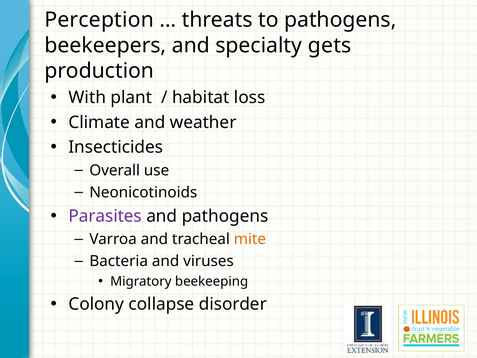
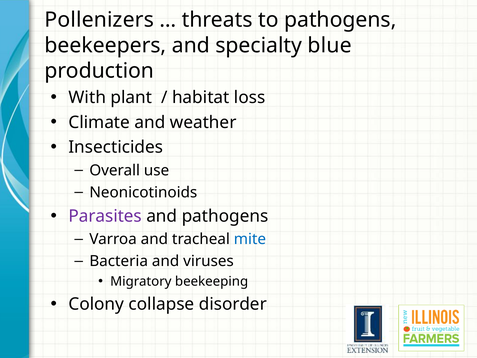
Perception: Perception -> Pollenizers (99, 20)
gets: gets -> blue (330, 45)
mite colour: orange -> blue (250, 239)
